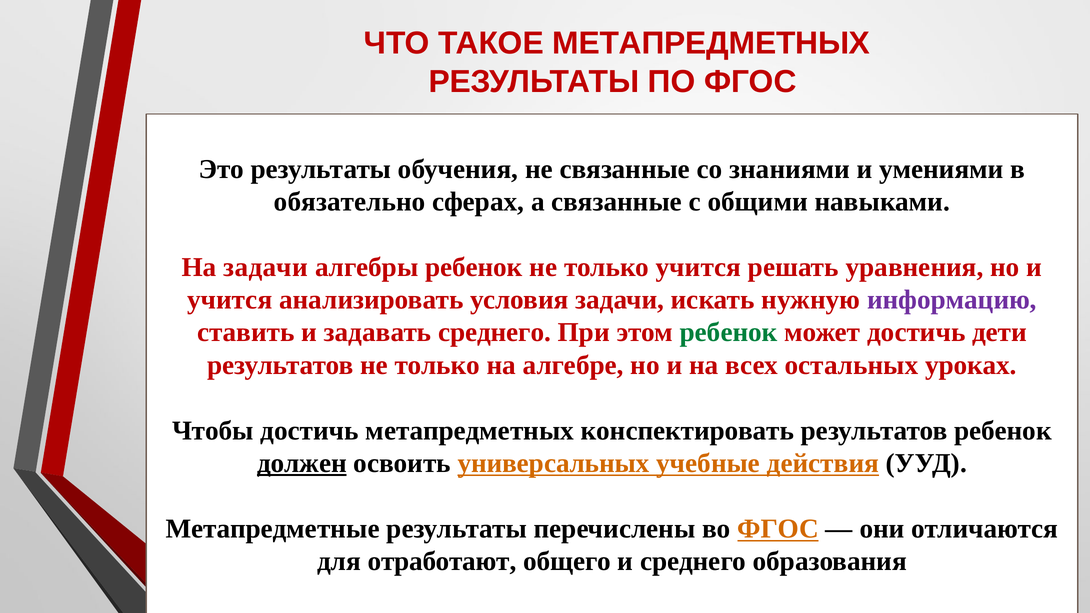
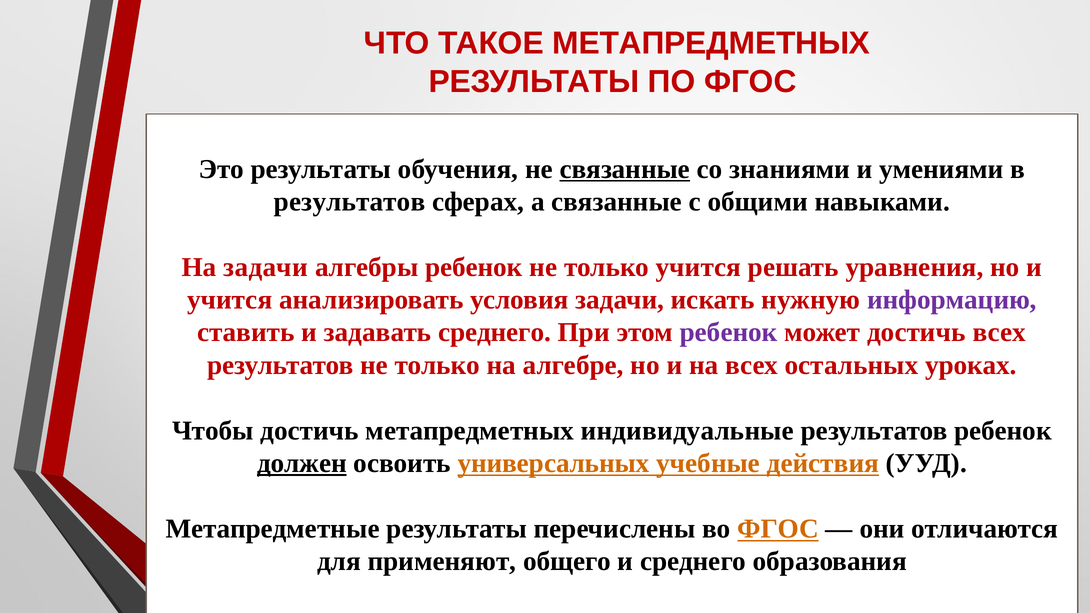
связанные underline: none -> present (625, 169)
обязательно: обязательно -> результатов (350, 202)
ребенок colour: green -> purple (729, 333)
достичь дети: дети -> всех (999, 333)
конспектировать: конспектировать -> индивидуальные (687, 431)
отработают: отработают -> применяют (442, 561)
